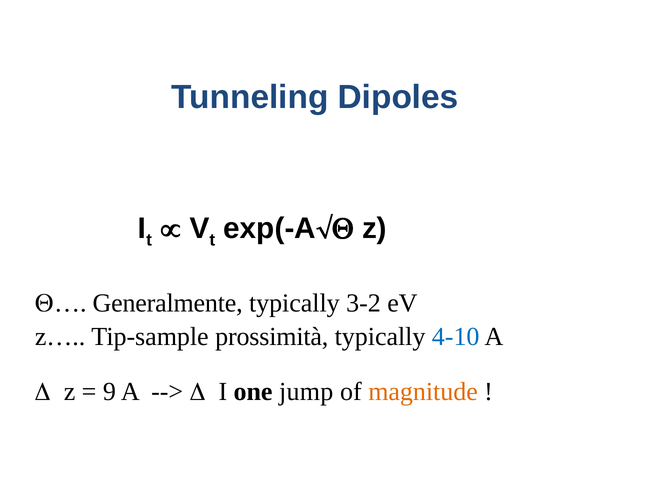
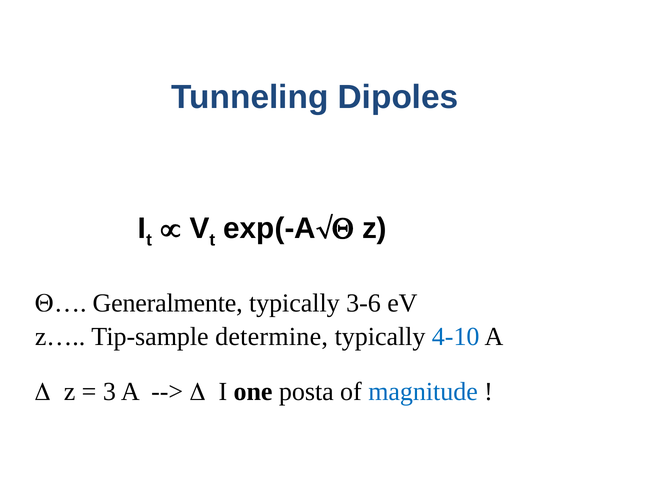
3-2: 3-2 -> 3-6 (363, 303)
prossimità: prossimità -> determine (272, 336)
9: 9 -> 3 (109, 392)
jump: jump -> posta (306, 392)
magnitude colour: orange -> blue (423, 392)
